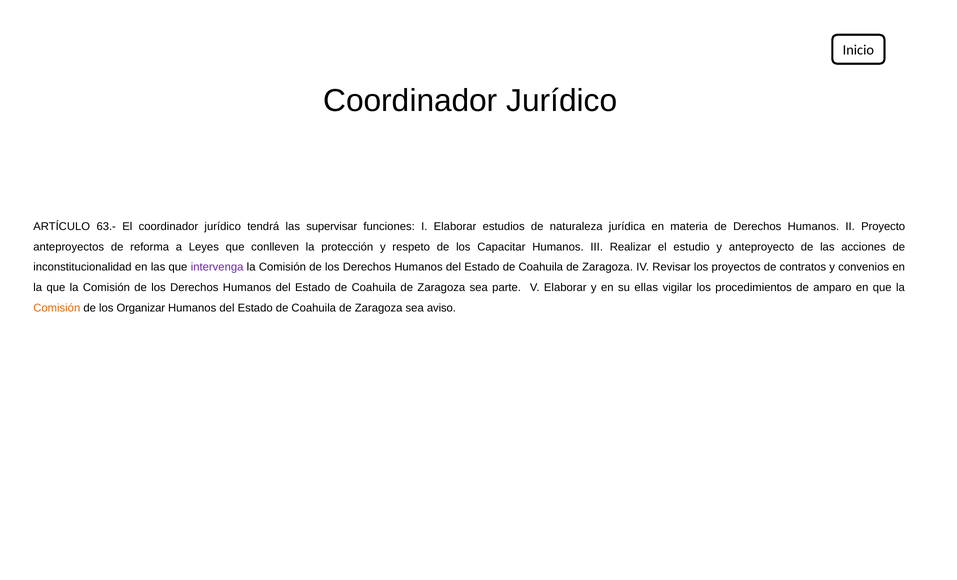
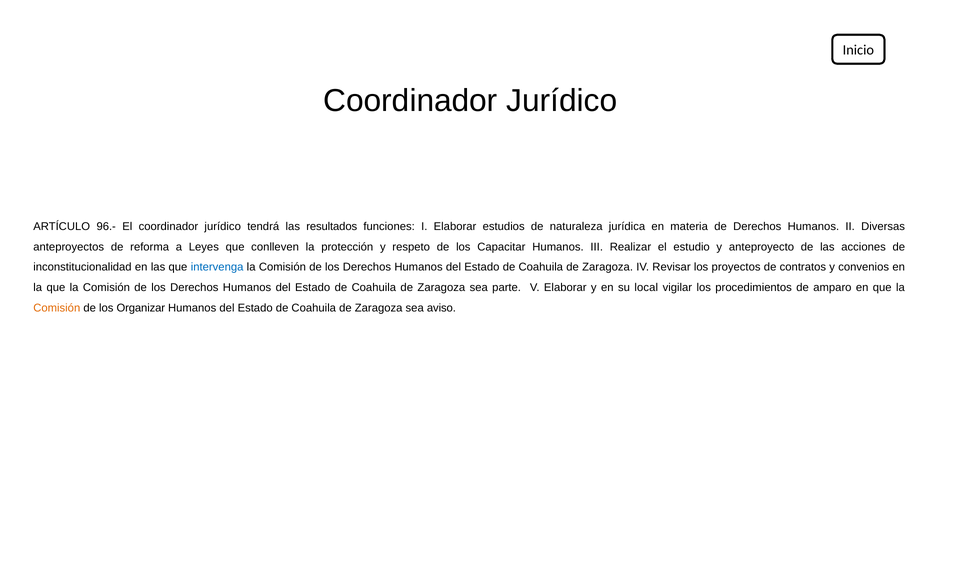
63.-: 63.- -> 96.- (106, 227)
supervisar: supervisar -> resultados (332, 227)
Proyecto: Proyecto -> Diversas (883, 227)
intervenga colour: purple -> blue (217, 267)
ellas: ellas -> local (646, 288)
